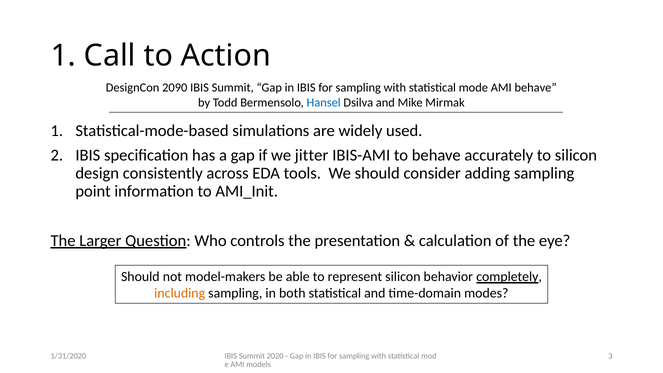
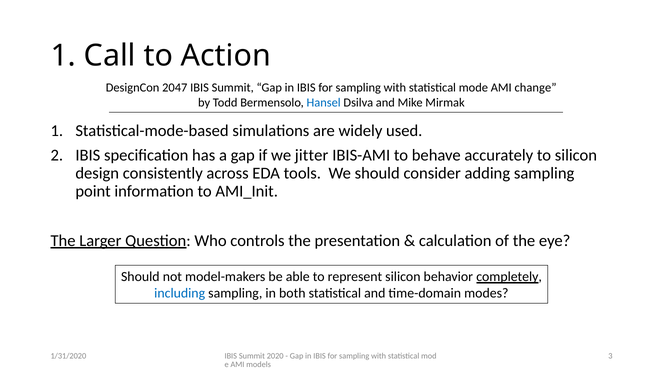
2090: 2090 -> 2047 (175, 88)
AMI behave: behave -> change (535, 88)
including colour: orange -> blue (180, 293)
